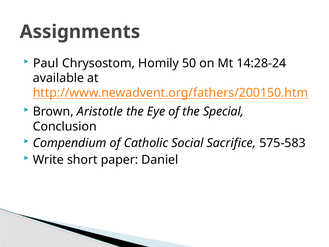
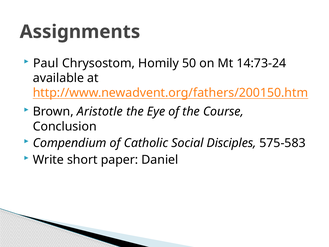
14:28-24: 14:28-24 -> 14:73-24 (261, 63)
Special: Special -> Course (223, 111)
Sacrifice: Sacrifice -> Disciples (231, 143)
